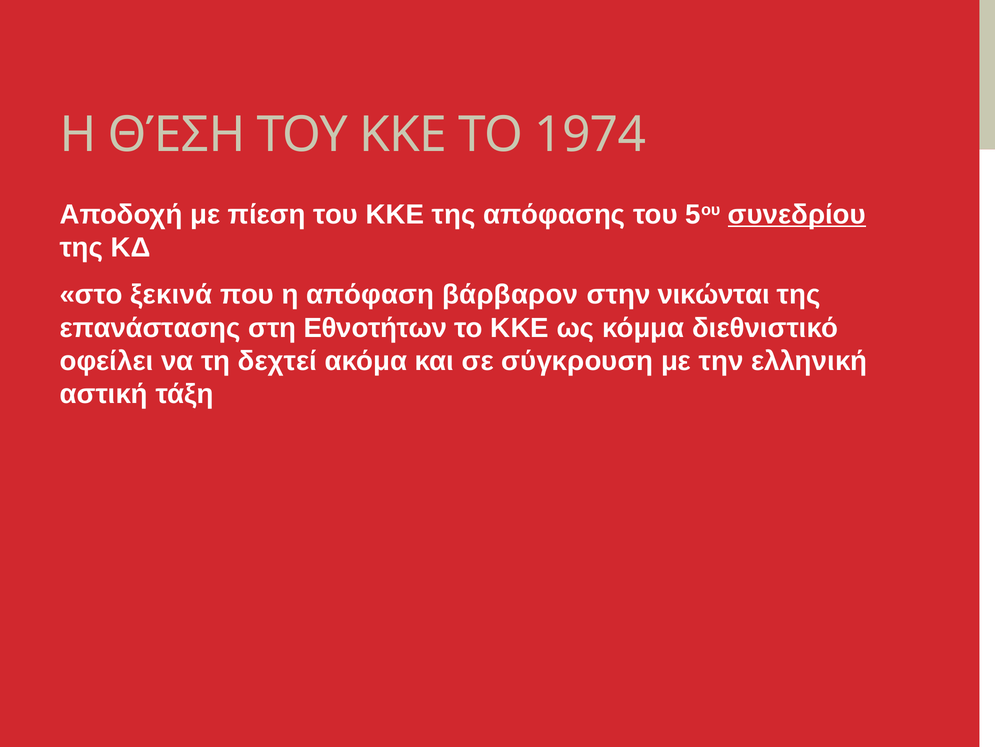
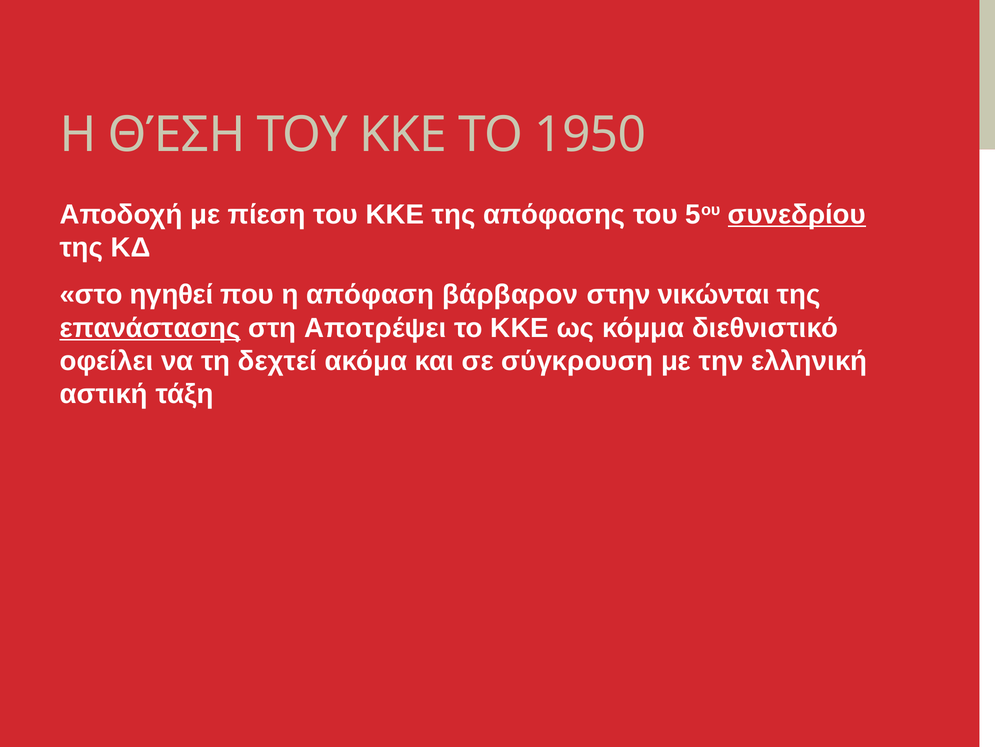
1974: 1974 -> 1950 (590, 134)
ξεκινά: ξεκινά -> ηγηθεί (172, 294)
επανάστασης underline: none -> present (150, 328)
Εθνοτήτων: Εθνοτήτων -> Αποτρέψει (375, 328)
